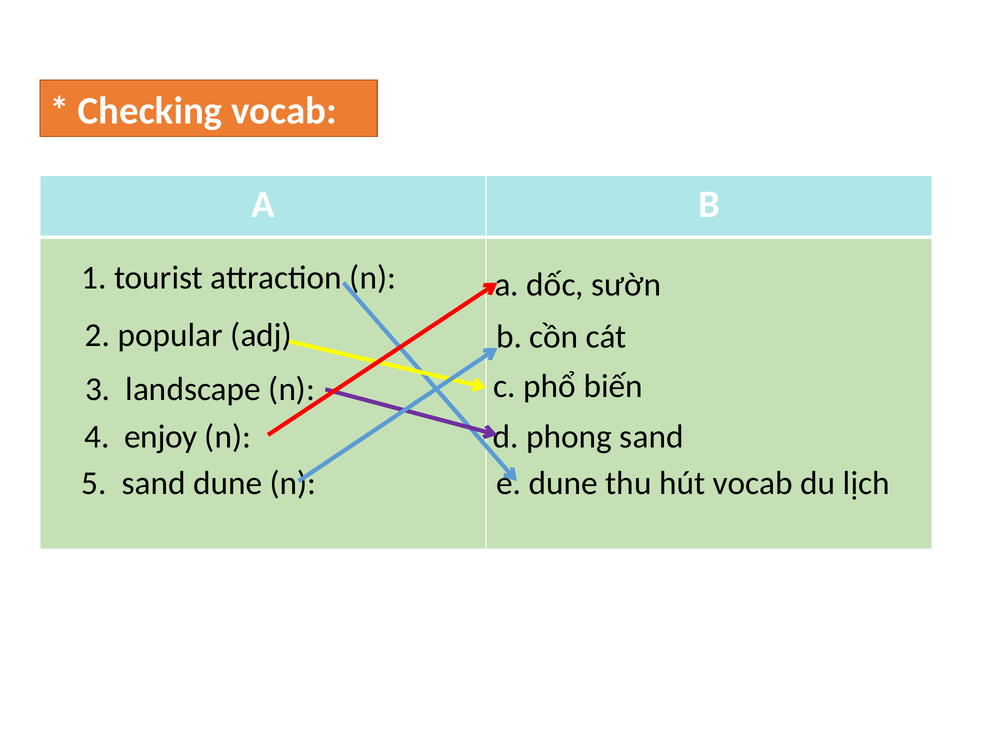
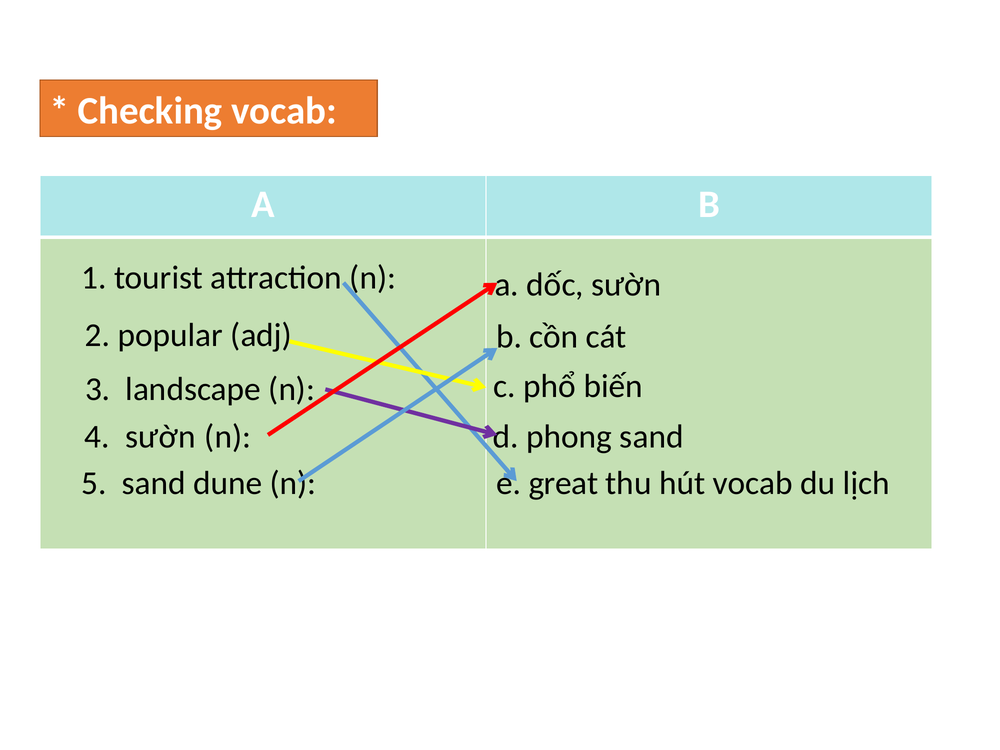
4 enjoy: enjoy -> sườn (160, 437)
dune: dune -> great (563, 483)
